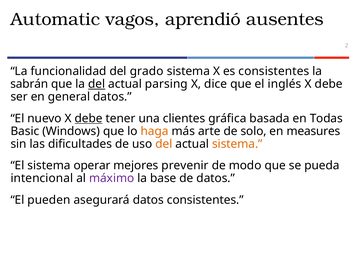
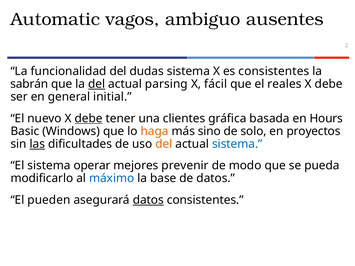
aprendió: aprendió -> ambiguo (203, 19)
grado: grado -> dudas (147, 71)
dice: dice -> fácil (216, 84)
inglés: inglés -> reales (284, 84)
general datos: datos -> initial (112, 97)
Todas: Todas -> Hours (326, 119)
arte: arte -> sino (209, 131)
measures: measures -> proyectos (313, 131)
las underline: none -> present (37, 144)
sistema colour: orange -> blue (237, 144)
intencional: intencional -> modificarlo (42, 178)
máximo colour: purple -> blue (112, 178)
datos underline: none -> present (148, 200)
